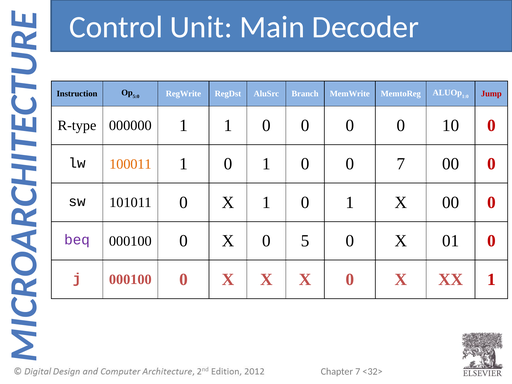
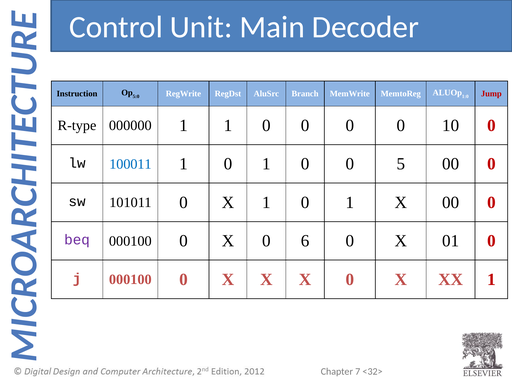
100011 colour: orange -> blue (130, 164)
0 7: 7 -> 5 (401, 164)
5: 5 -> 6 (305, 241)
